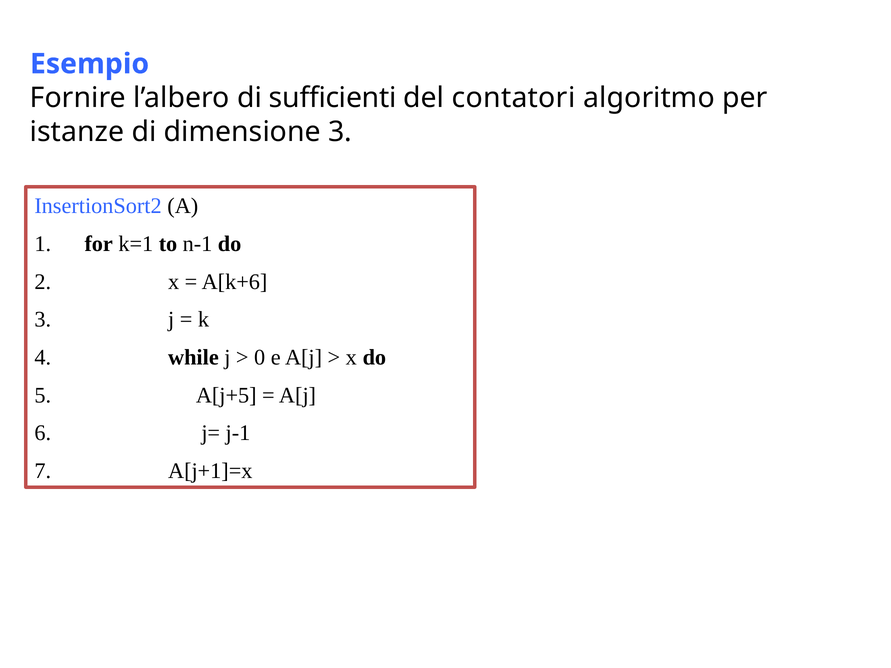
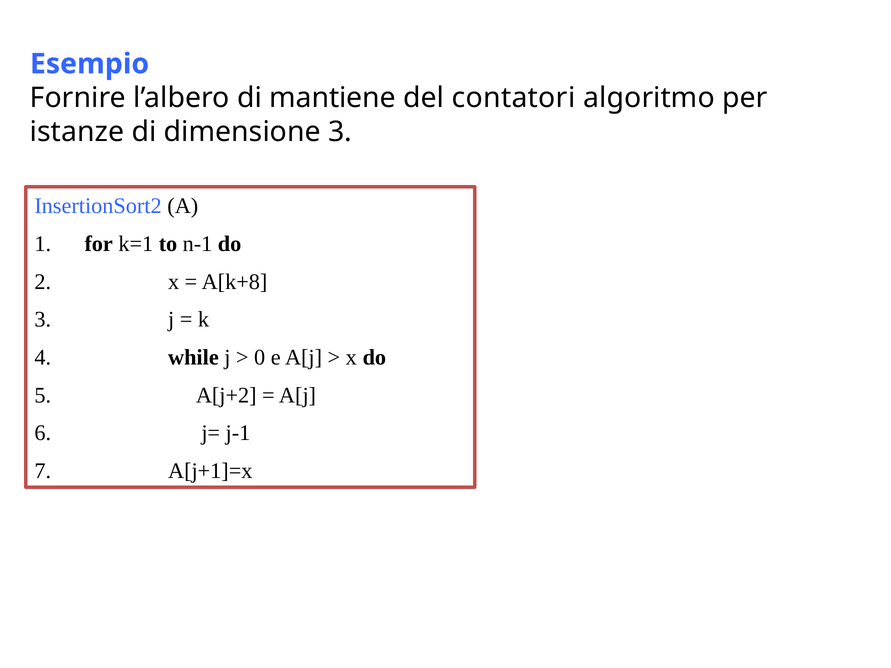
sufficienti: sufficienti -> mantiene (333, 98)
A[k+6: A[k+6 -> A[k+8 (235, 282)
A[j+5: A[j+5 -> A[j+2 (226, 395)
